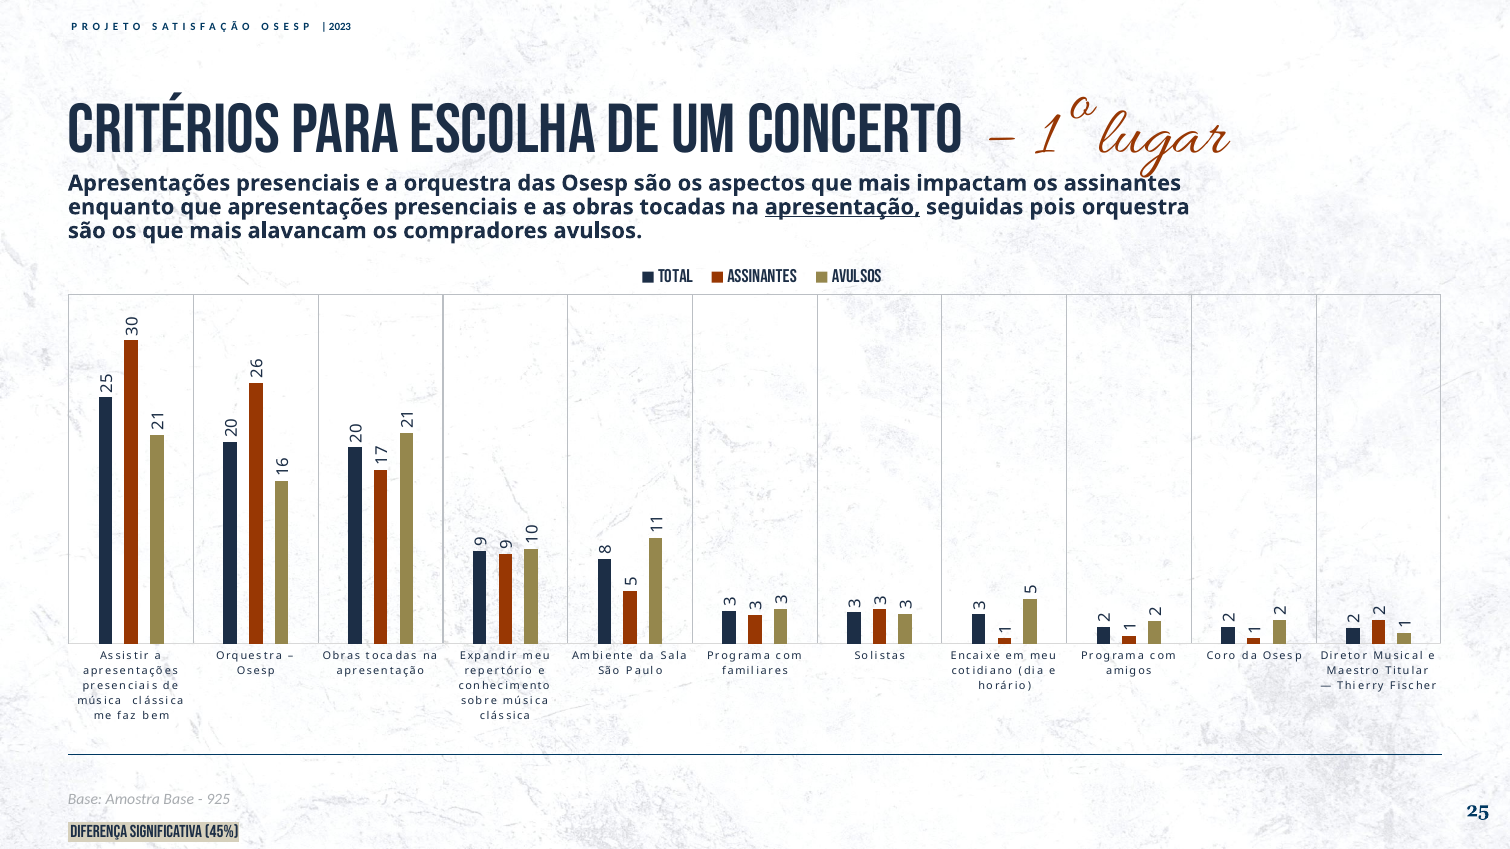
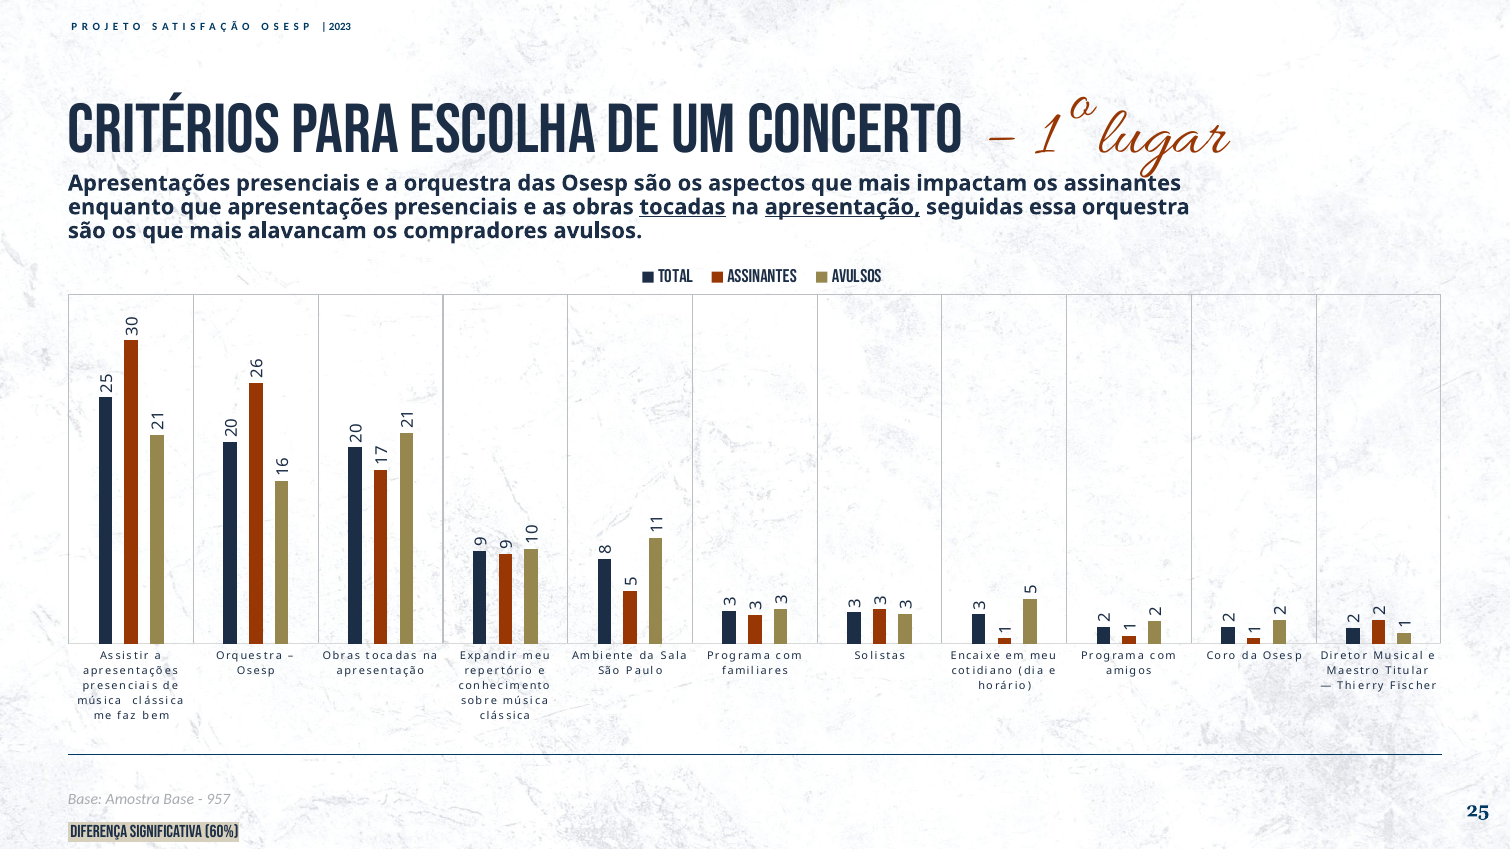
tocadas underline: none -> present (682, 207)
pois: pois -> essa (1053, 207)
925: 925 -> 957 (218, 800)
45%: 45% -> 60% (222, 832)
